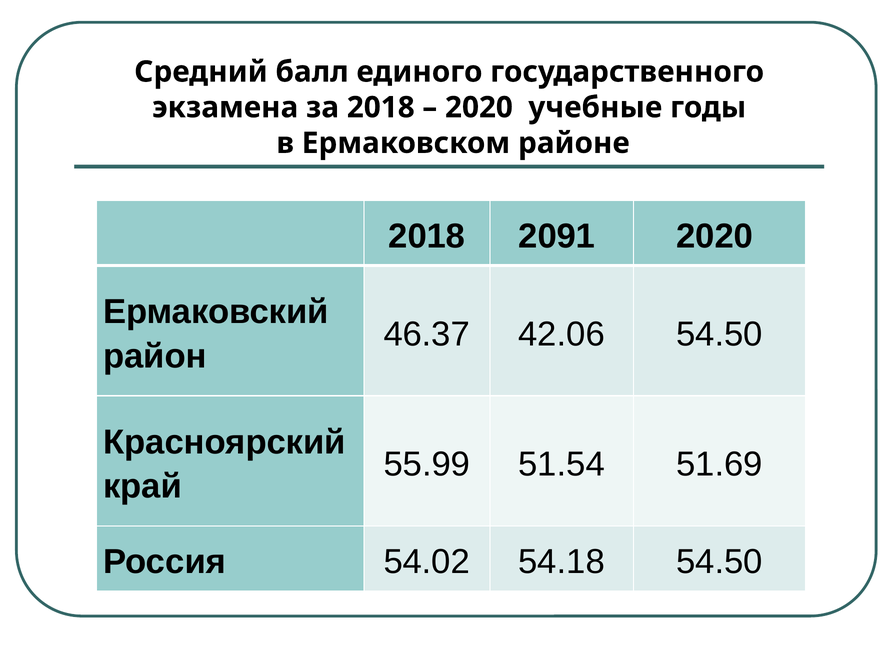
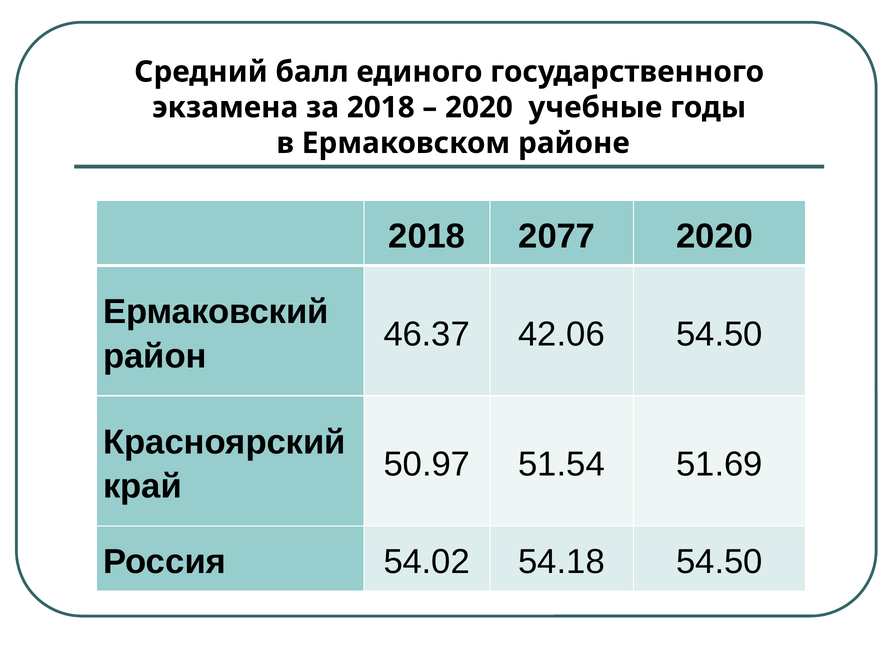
2091: 2091 -> 2077 (557, 236)
55.99: 55.99 -> 50.97 (427, 465)
